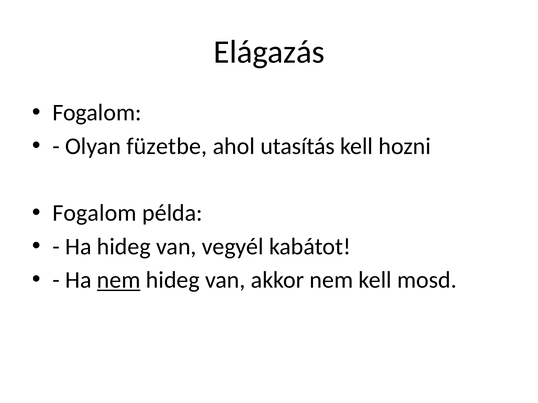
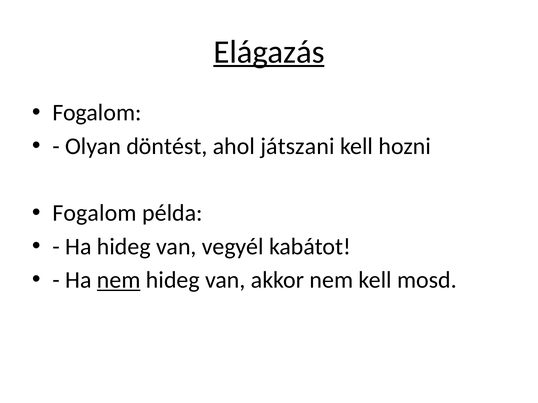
Elágazás underline: none -> present (269, 52)
füzetbe: füzetbe -> döntést (167, 146)
utasítás: utasítás -> játszani (297, 146)
